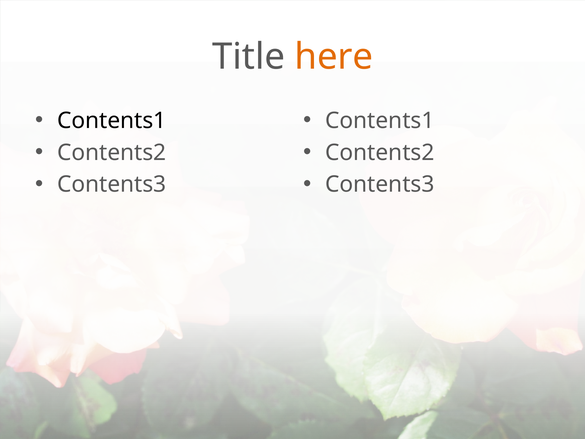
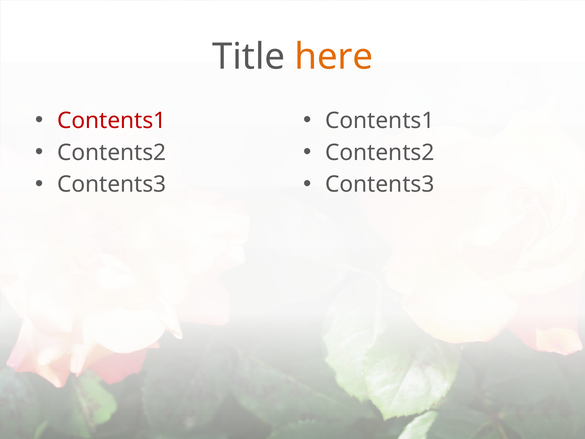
Contents1 colour: black -> red (112, 121)
